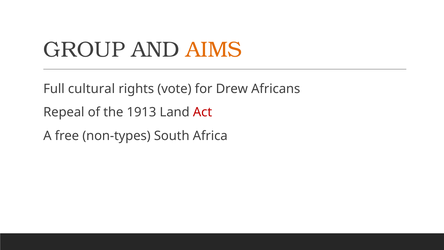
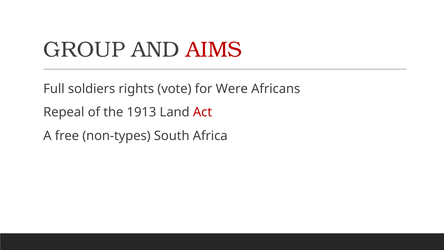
AIMS colour: orange -> red (214, 50)
cultural: cultural -> soldiers (92, 89)
Drew: Drew -> Were (232, 89)
